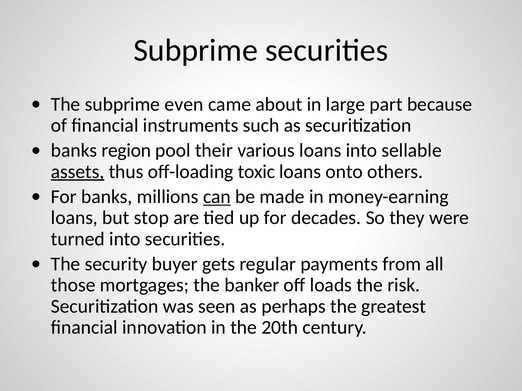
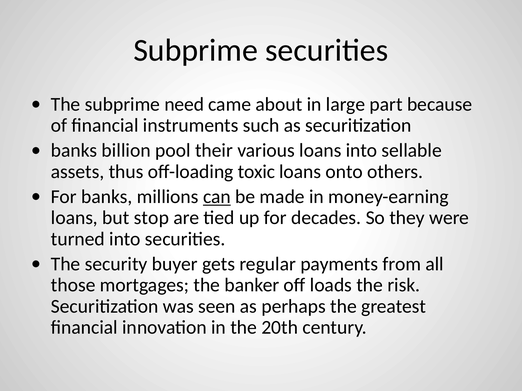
even: even -> need (184, 104)
region: region -> billion (126, 151)
assets underline: present -> none (78, 172)
